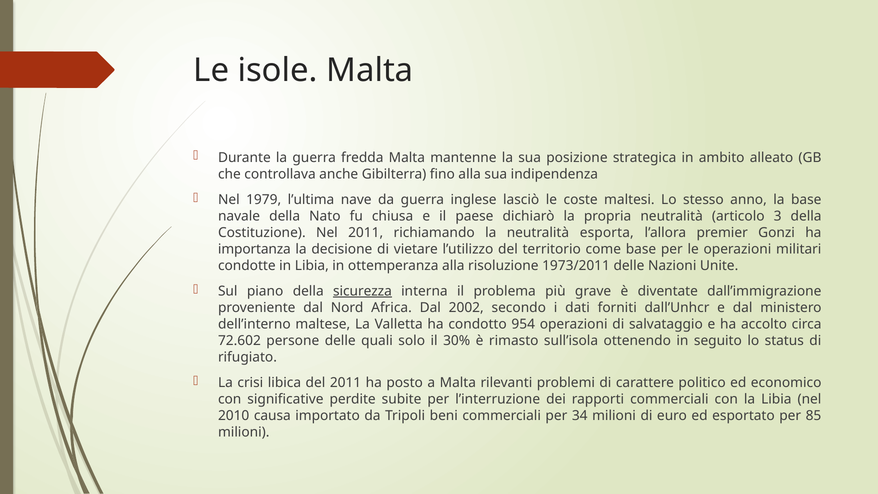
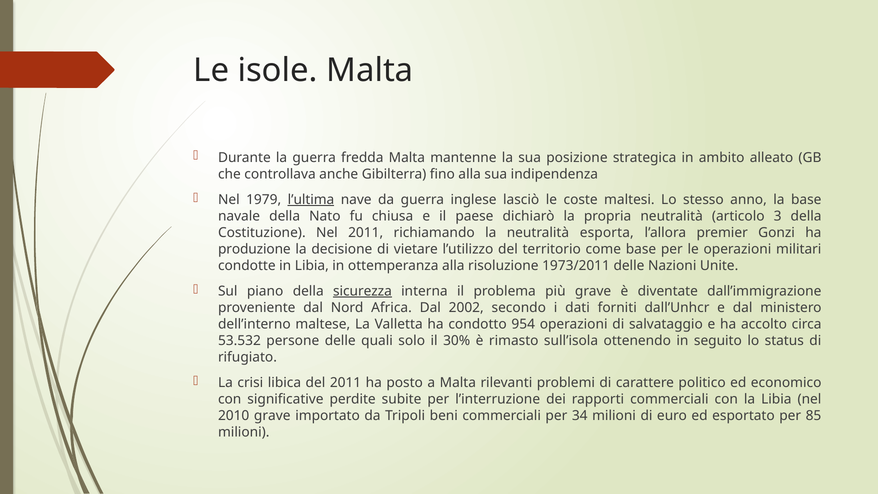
l’ultima underline: none -> present (311, 200)
importanza: importanza -> produzione (254, 249)
72.602: 72.602 -> 53.532 (239, 341)
2010 causa: causa -> grave (272, 416)
